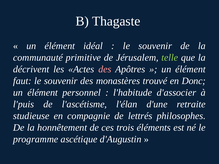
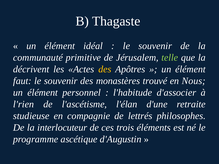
des colour: pink -> yellow (105, 69)
Donc: Donc -> Nous (194, 81)
l'puis: l'puis -> l'rien (24, 104)
honnêtement: honnêtement -> interlocuteur (62, 128)
